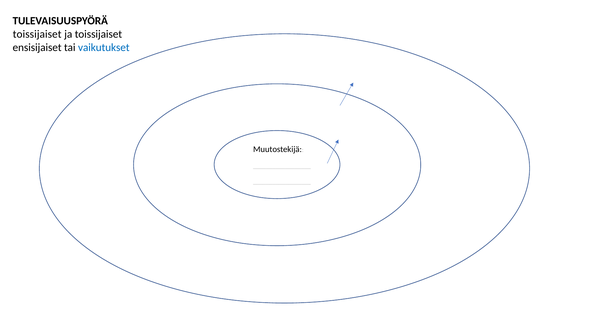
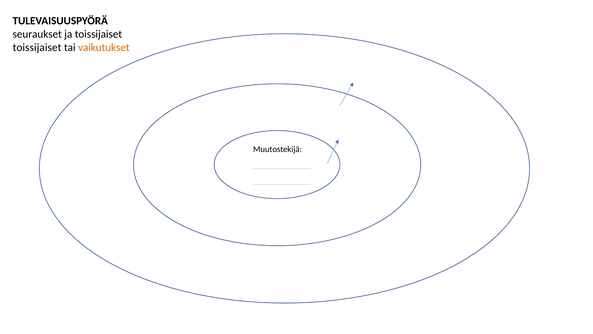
toissijaiset: toissijaiset -> seuraukset (37, 34)
ensisijaiset: ensisijaiset -> toissijaiset (37, 48)
vaikutukset colour: blue -> orange (104, 48)
